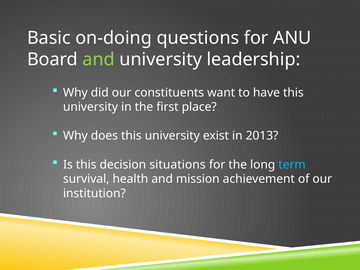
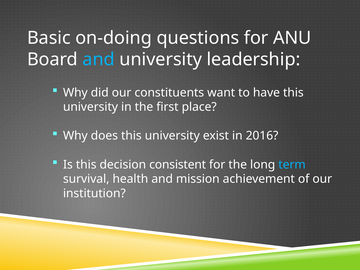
and colour: light green -> light blue (99, 59)
2013: 2013 -> 2016 (262, 136)
situations: situations -> consistent (178, 165)
